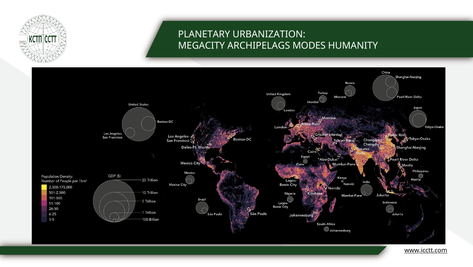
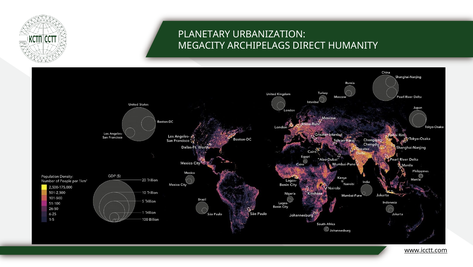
MODES: MODES -> DIRECT (309, 46)
